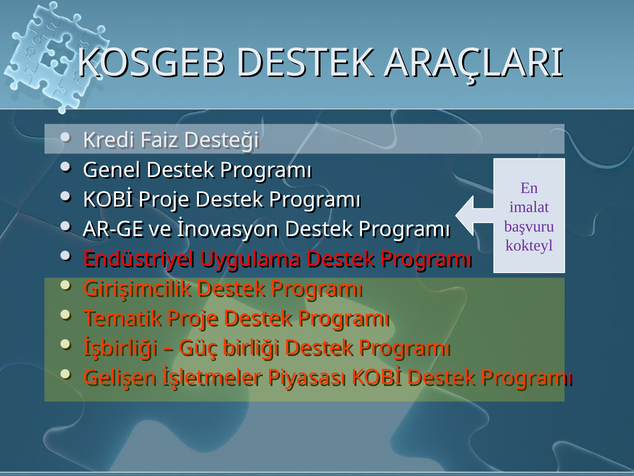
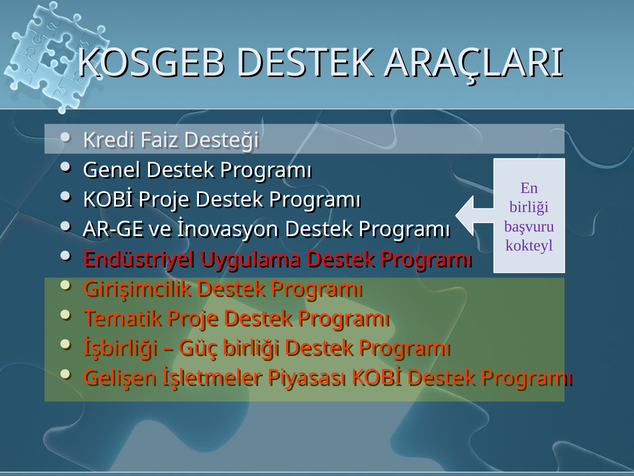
imalat: imalat -> birliği (529, 207)
